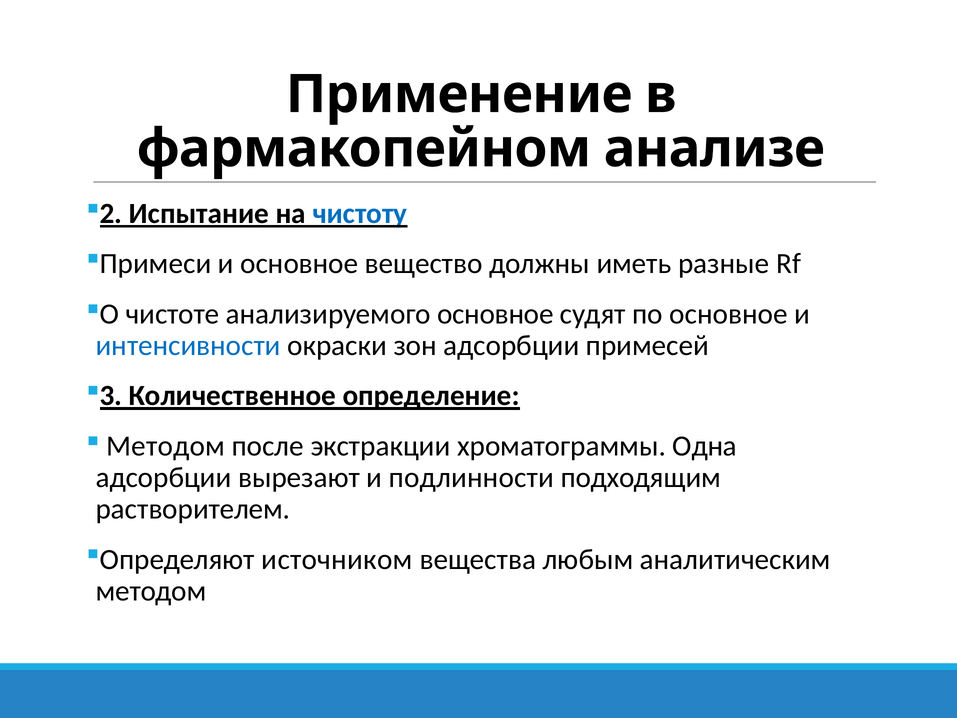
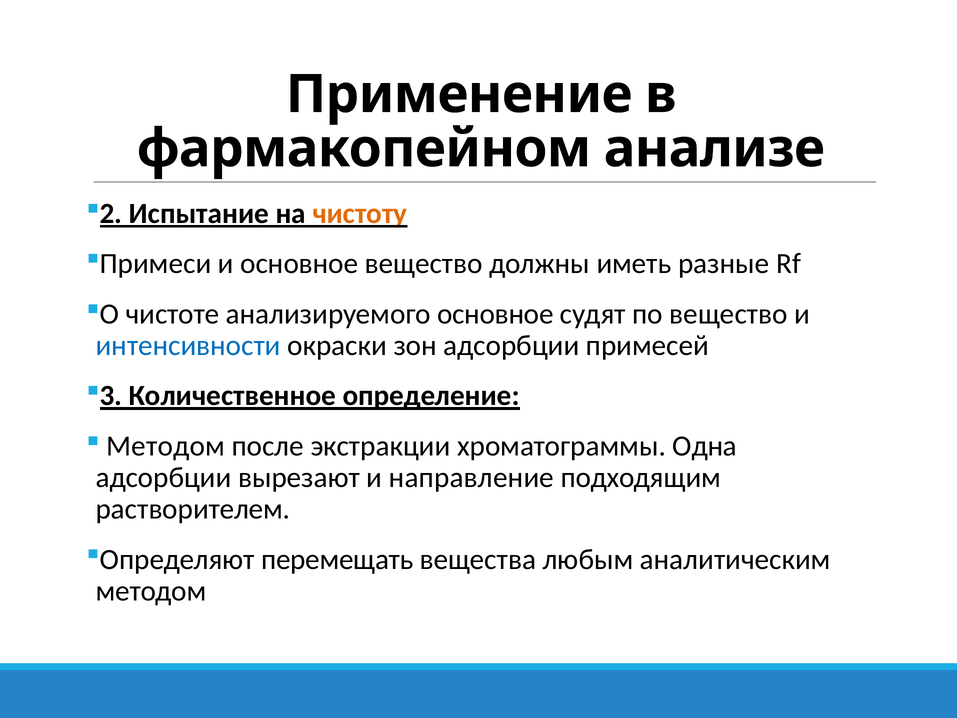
чистоту colour: blue -> orange (360, 214)
по основное: основное -> вещество (729, 314)
подлинности: подлинности -> направление (471, 477)
источником: источником -> перемещать (337, 559)
